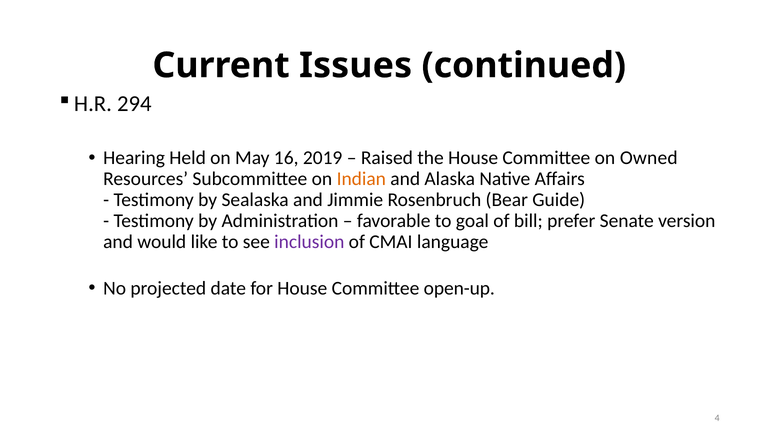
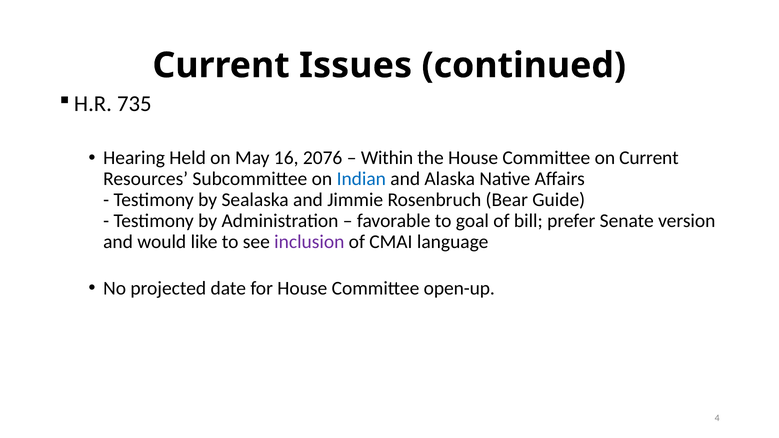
294: 294 -> 735 (134, 104)
2019: 2019 -> 2076 (323, 158)
Raised: Raised -> Within (387, 158)
on Owned: Owned -> Current (649, 158)
Indian colour: orange -> blue (361, 179)
